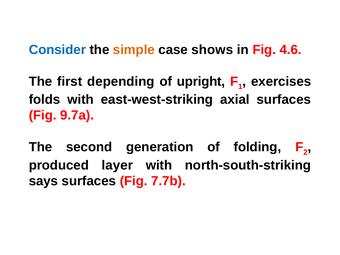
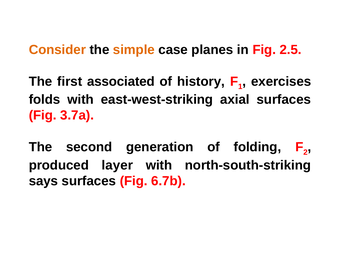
Consider colour: blue -> orange (57, 50)
shows: shows -> planes (212, 50)
4.6: 4.6 -> 2.5 (291, 50)
depending: depending -> associated (121, 81)
upright: upright -> history (201, 81)
9.7a: 9.7a -> 3.7a (77, 115)
7.7b: 7.7b -> 6.7b (168, 181)
